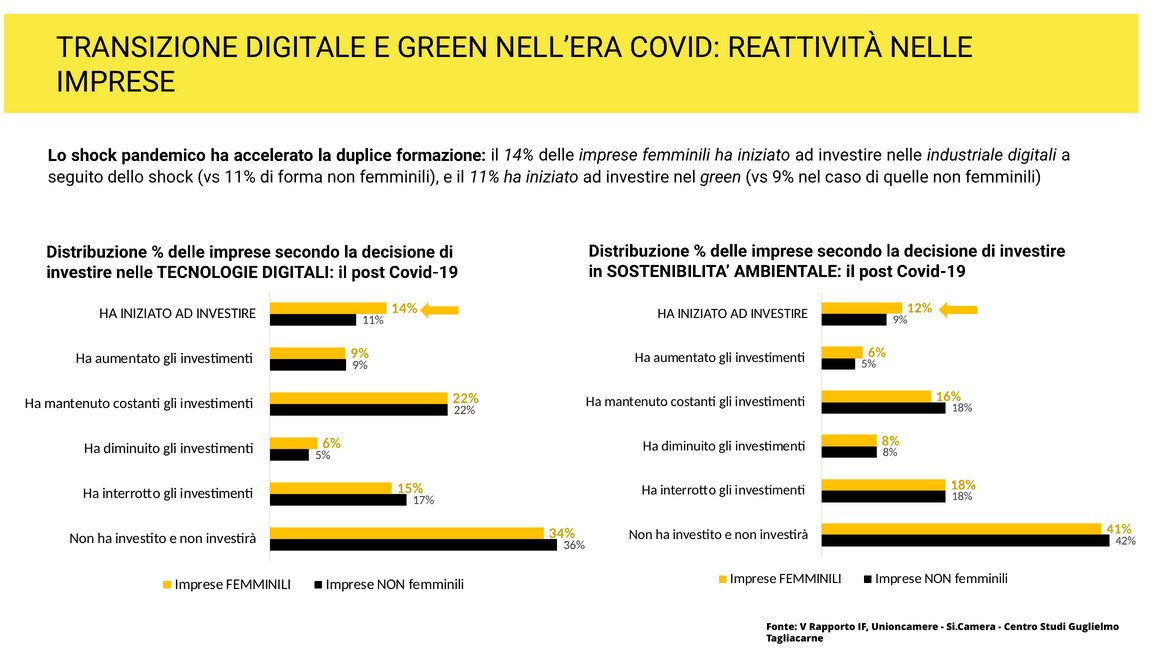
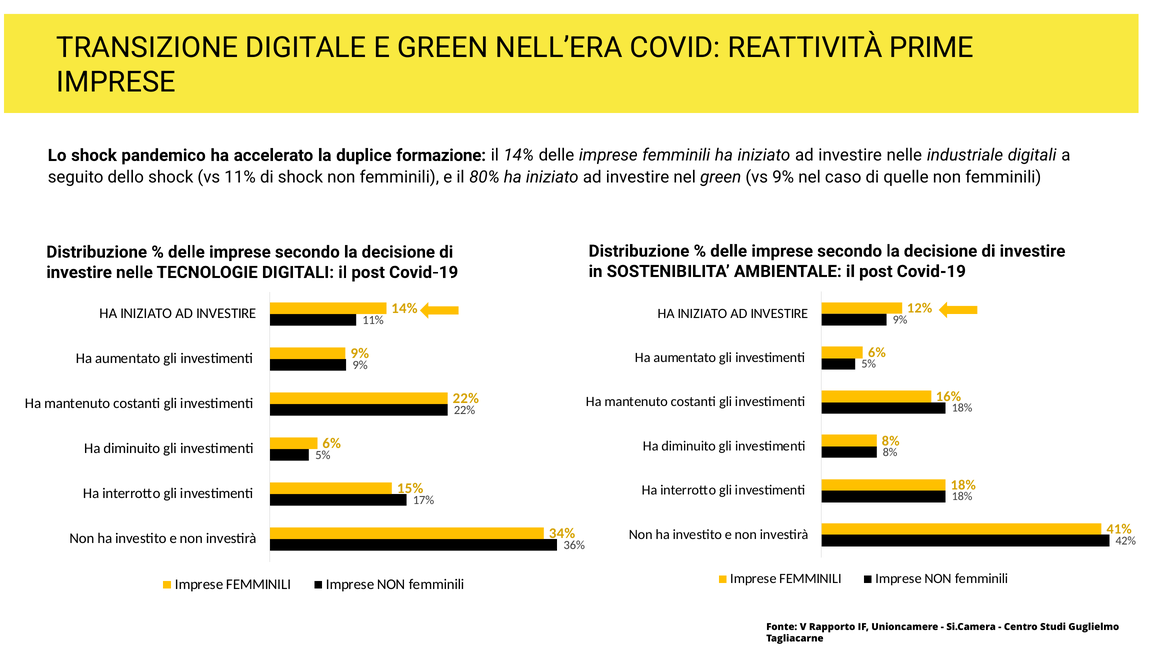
REATTIVITÀ NELLE: NELLE -> PRIME (931, 47)
di forma: forma -> shock (300, 177)
il 11%: 11% -> 80% (484, 177)
